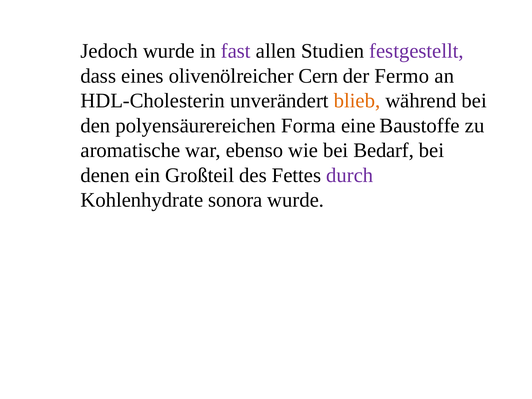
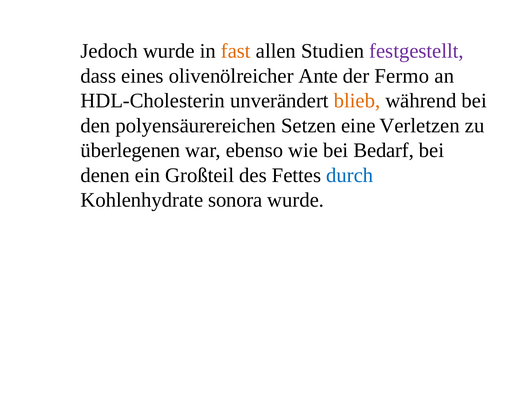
fast colour: purple -> orange (236, 51)
Cern: Cern -> Ante (318, 76)
Forma: Forma -> Setzen (309, 126)
Baustoffe: Baustoffe -> Verletzen (420, 126)
aromatische: aromatische -> überlegenen (130, 150)
durch colour: purple -> blue (350, 175)
